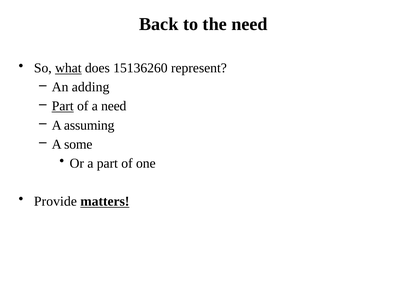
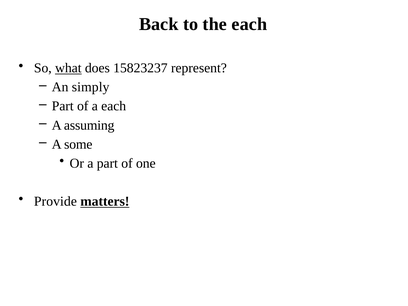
the need: need -> each (249, 24)
15136260: 15136260 -> 15823237 (140, 68)
adding: adding -> simply (91, 87)
Part underline: present -> none (63, 106)
a need: need -> each (114, 106)
